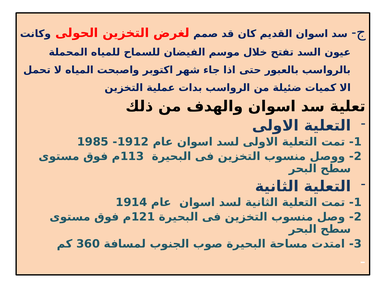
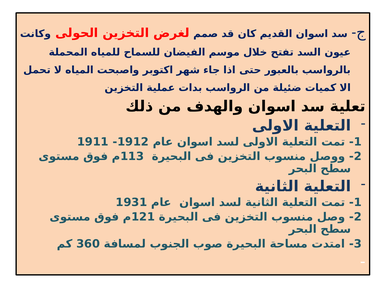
1985: 1985 -> 1911 (93, 142)
1914: 1914 -> 1931 (131, 203)
